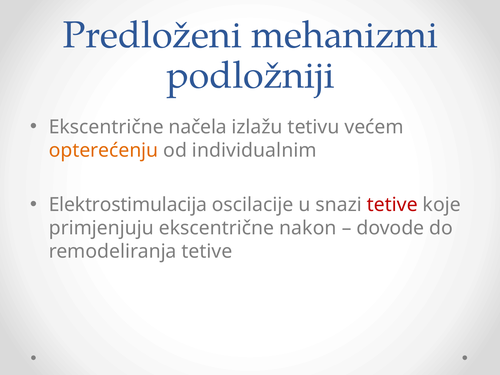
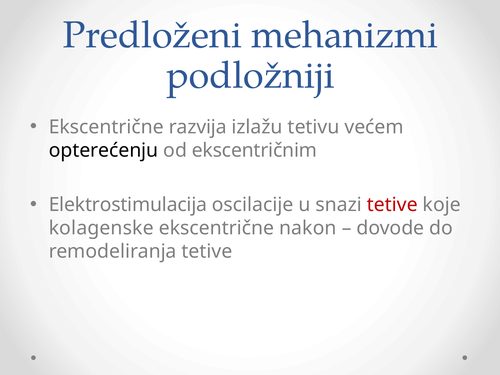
načela: načela -> razvija (198, 127)
opterećenju colour: orange -> black (104, 150)
individualnim: individualnim -> ekscentričnim (254, 150)
primjenjuju: primjenjuju -> kolagenske (101, 228)
